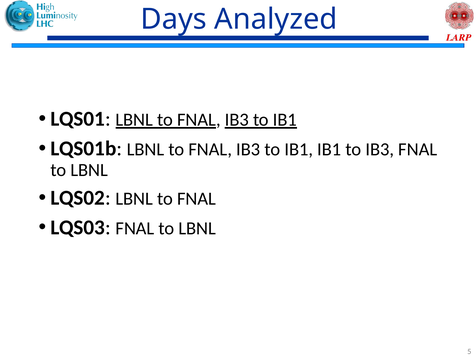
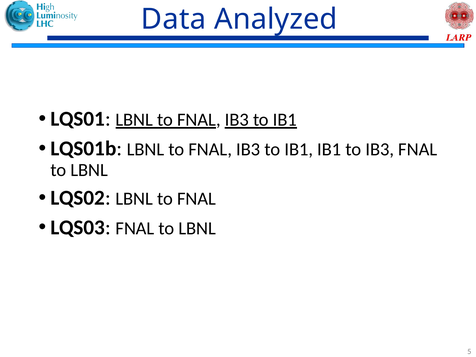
Days: Days -> Data (174, 19)
